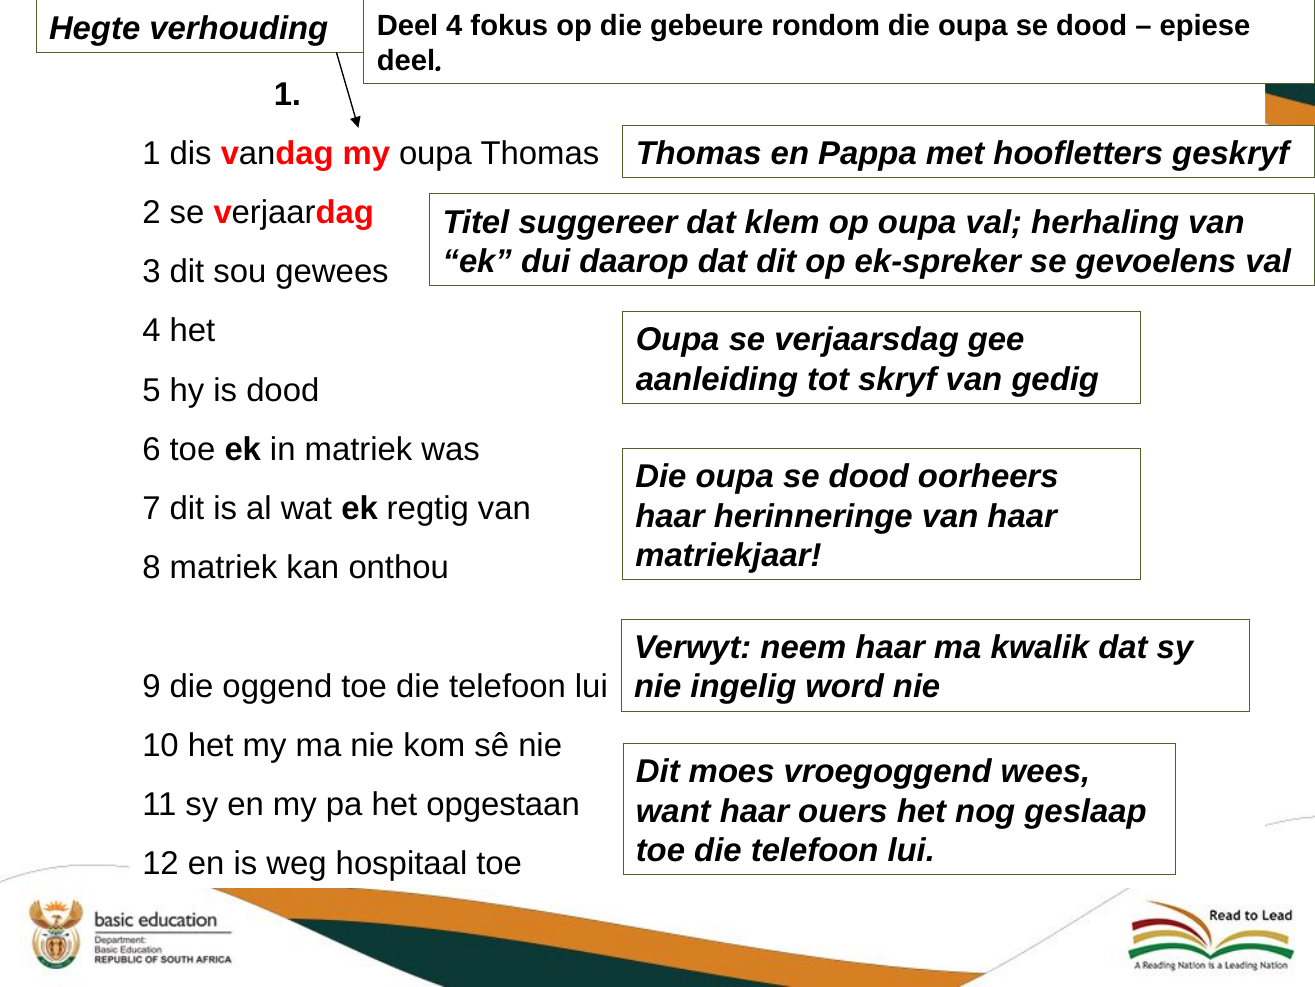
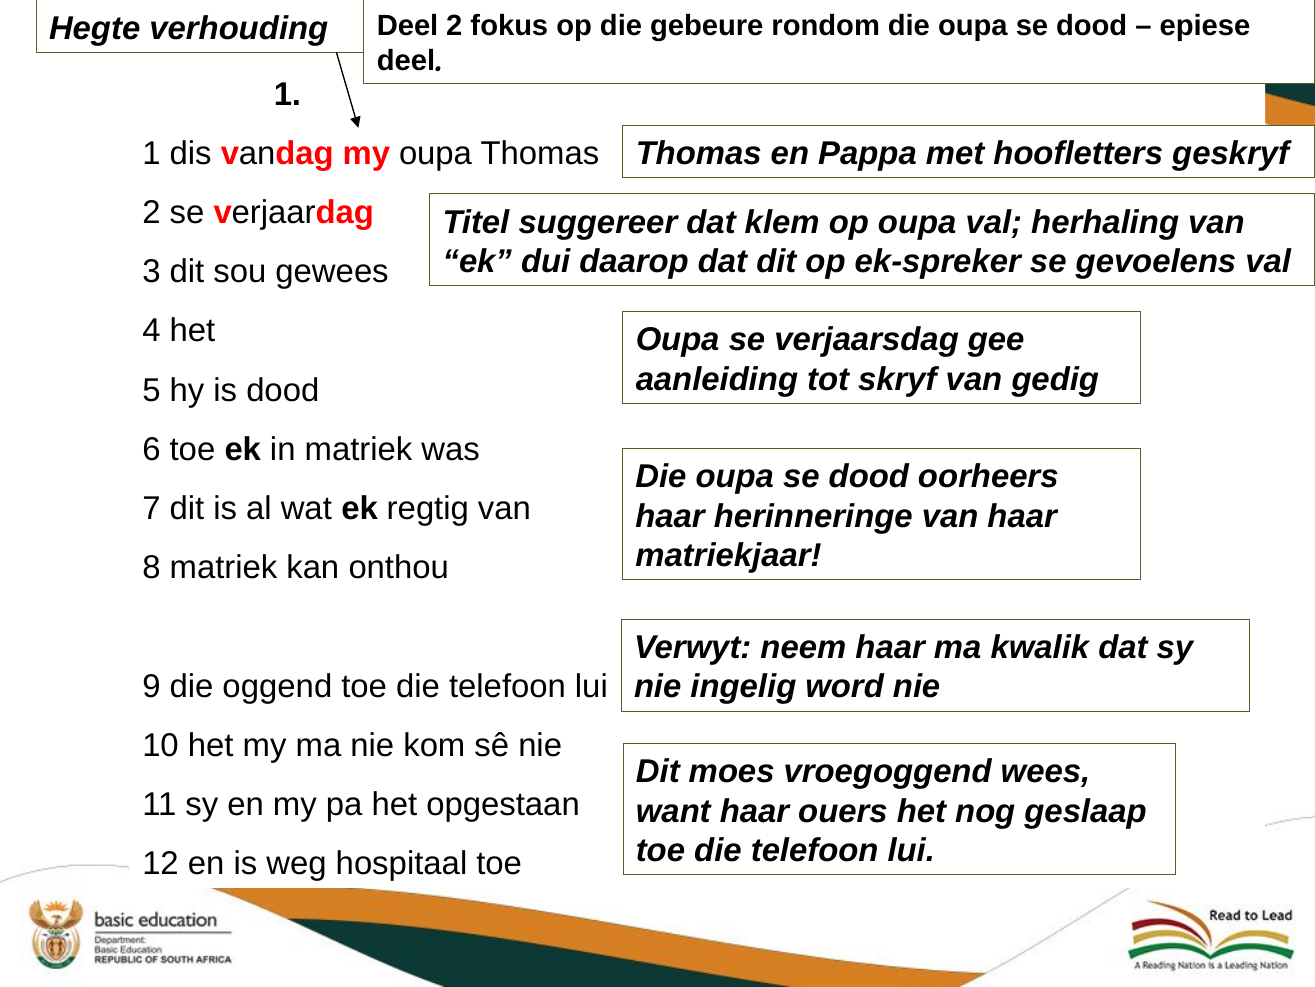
Deel 4: 4 -> 2 (454, 26)
